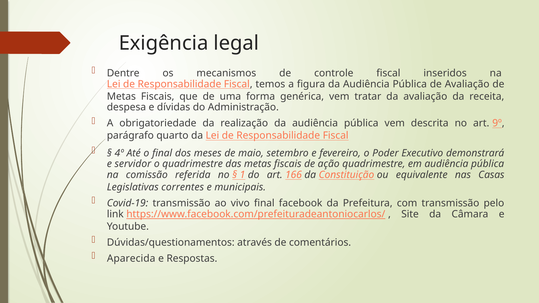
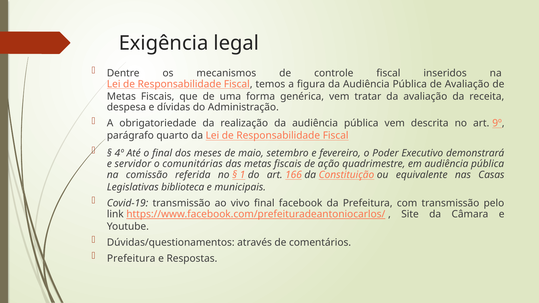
o quadrimestre: quadrimestre -> comunitárias (193, 164)
correntes: correntes -> biblioteca (183, 187)
Aparecida: Aparecida -> Prefeitura (131, 259)
